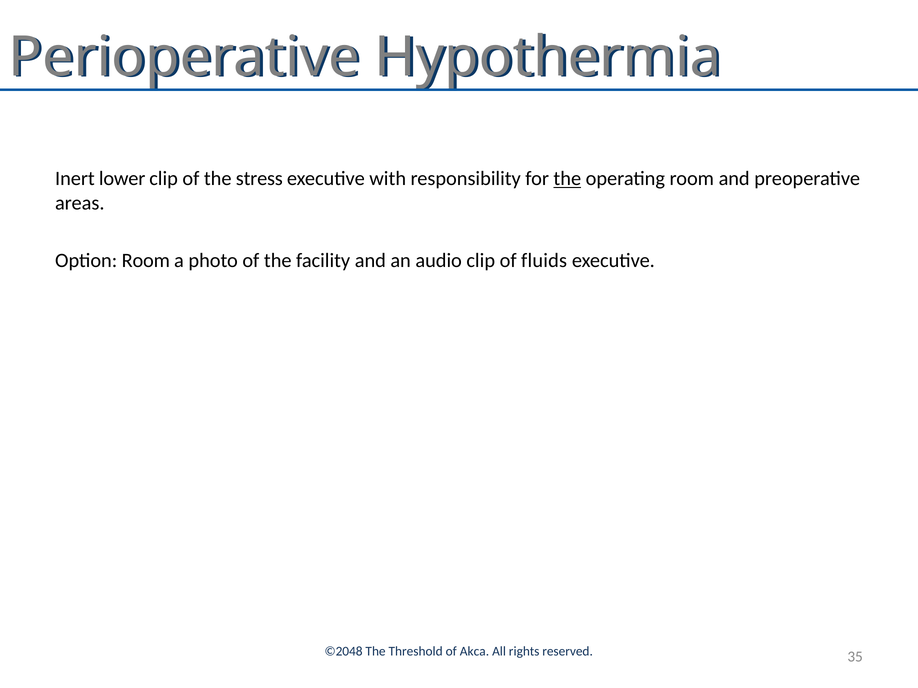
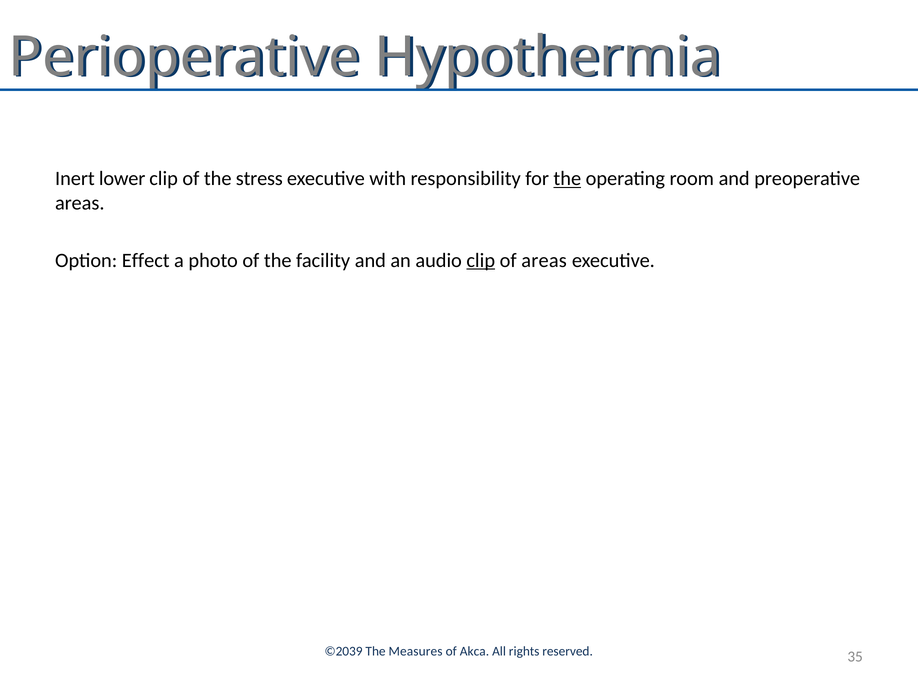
Option Room: Room -> Effect (146, 260)
clip underline: none -> present (481, 260)
of fluids: fluids -> areas (544, 260)
©2048: ©2048 -> ©2039 (344, 652)
Threshold: Threshold -> Measures (416, 652)
